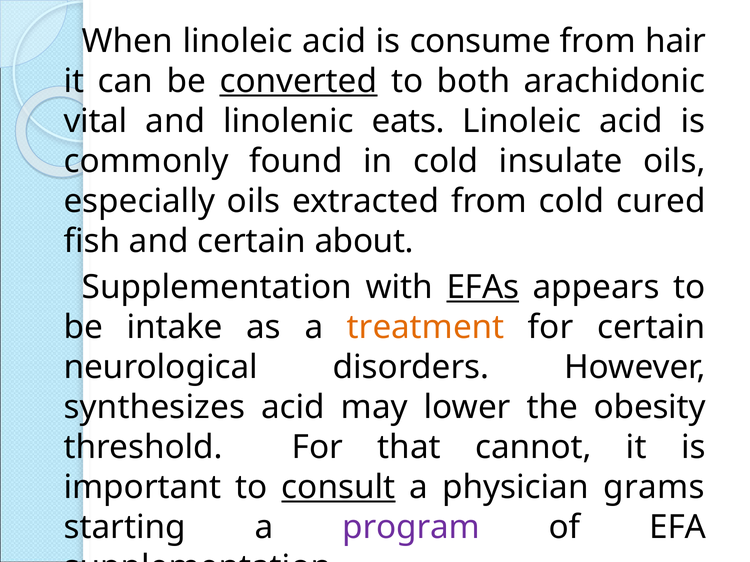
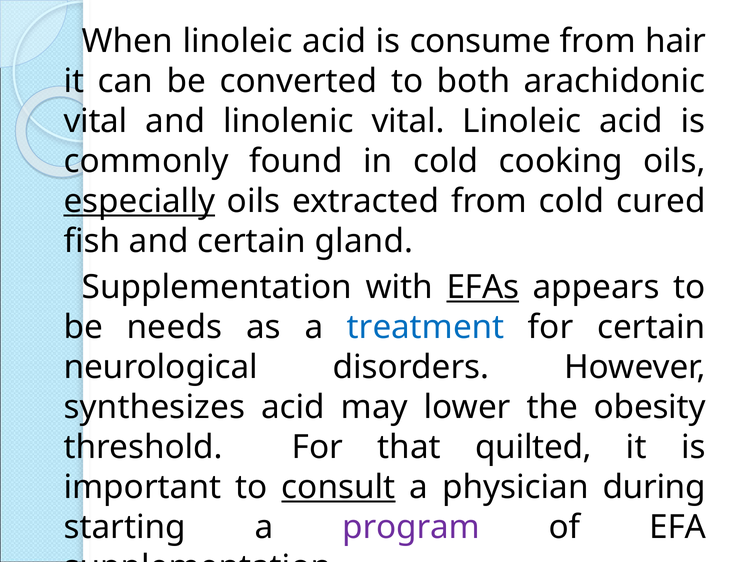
converted underline: present -> none (298, 81)
linolenic eats: eats -> vital (408, 121)
insulate: insulate -> cooking (561, 161)
especially underline: none -> present (139, 201)
about: about -> gland (364, 241)
intake: intake -> needs (174, 328)
treatment colour: orange -> blue (426, 328)
cannot: cannot -> quilted (534, 448)
grams: grams -> during (654, 488)
